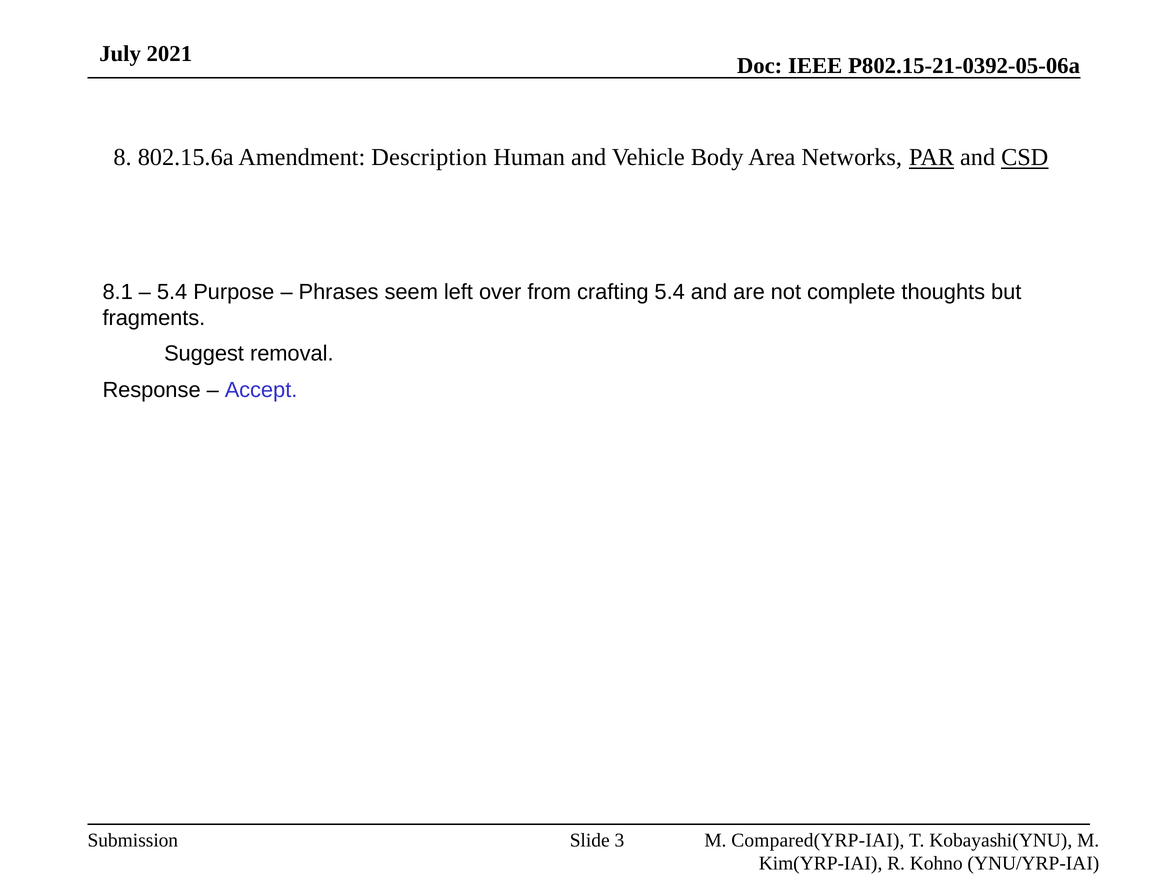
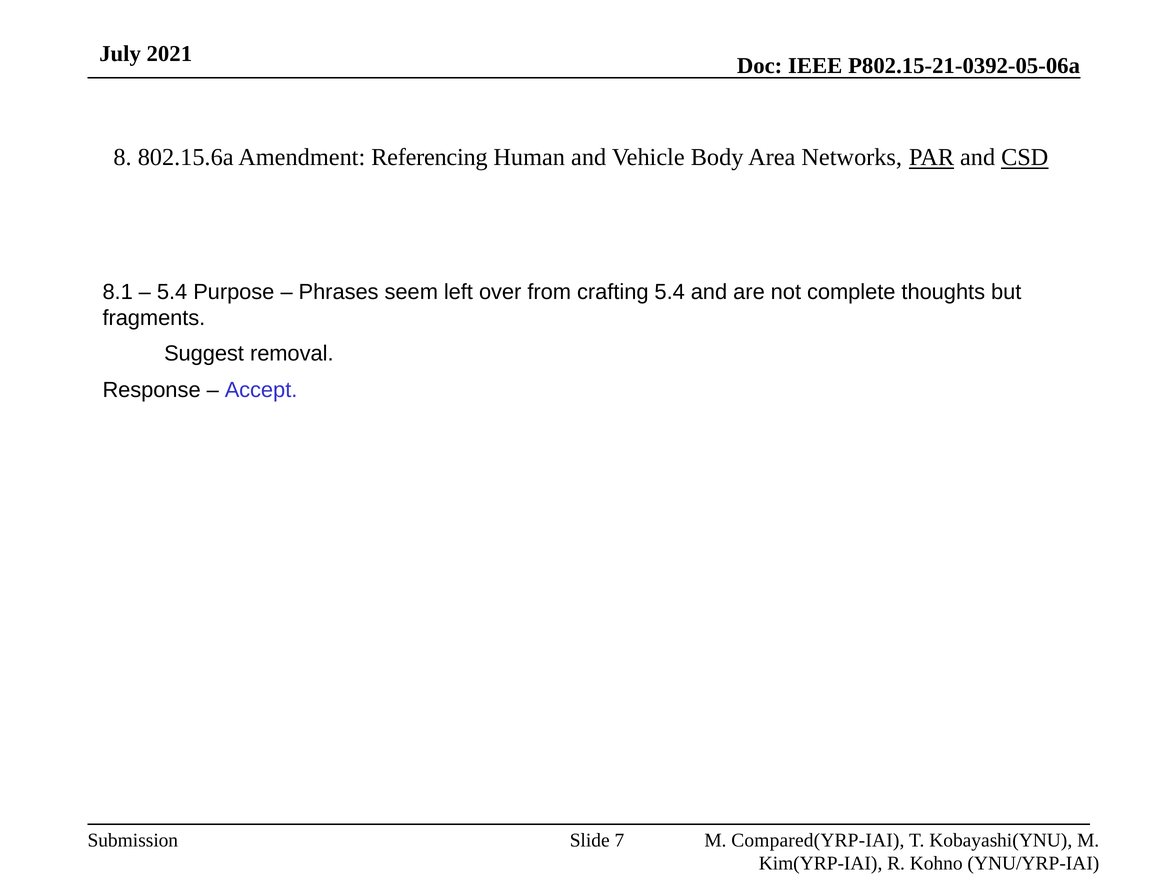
Description: Description -> Referencing (429, 157)
3: 3 -> 7 (619, 840)
